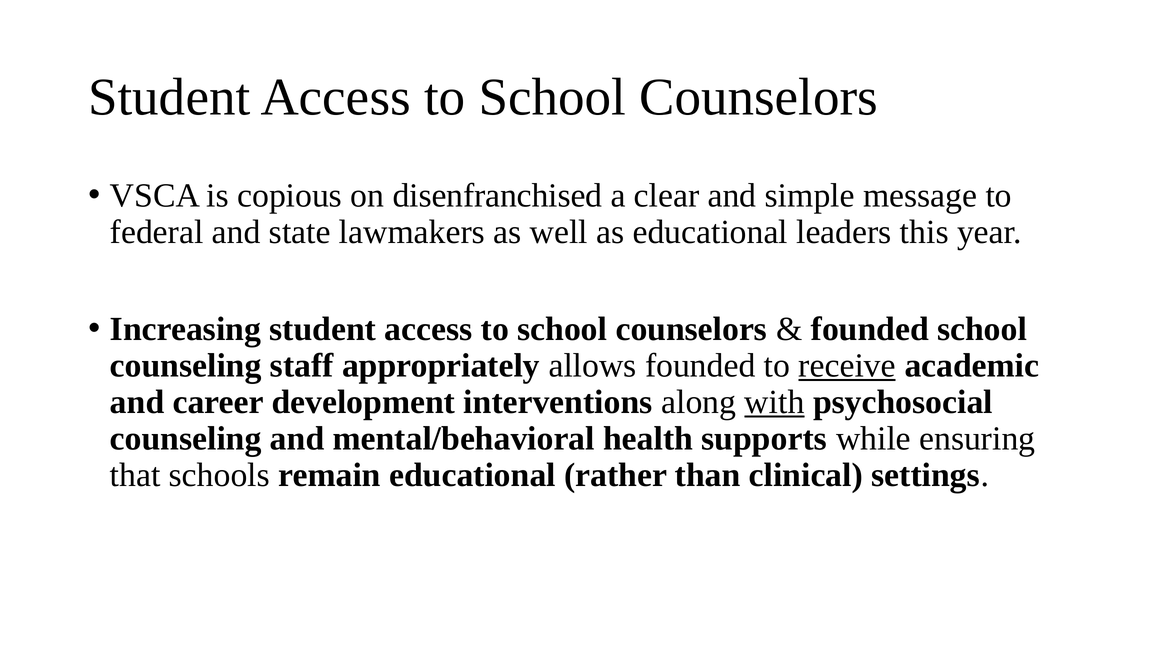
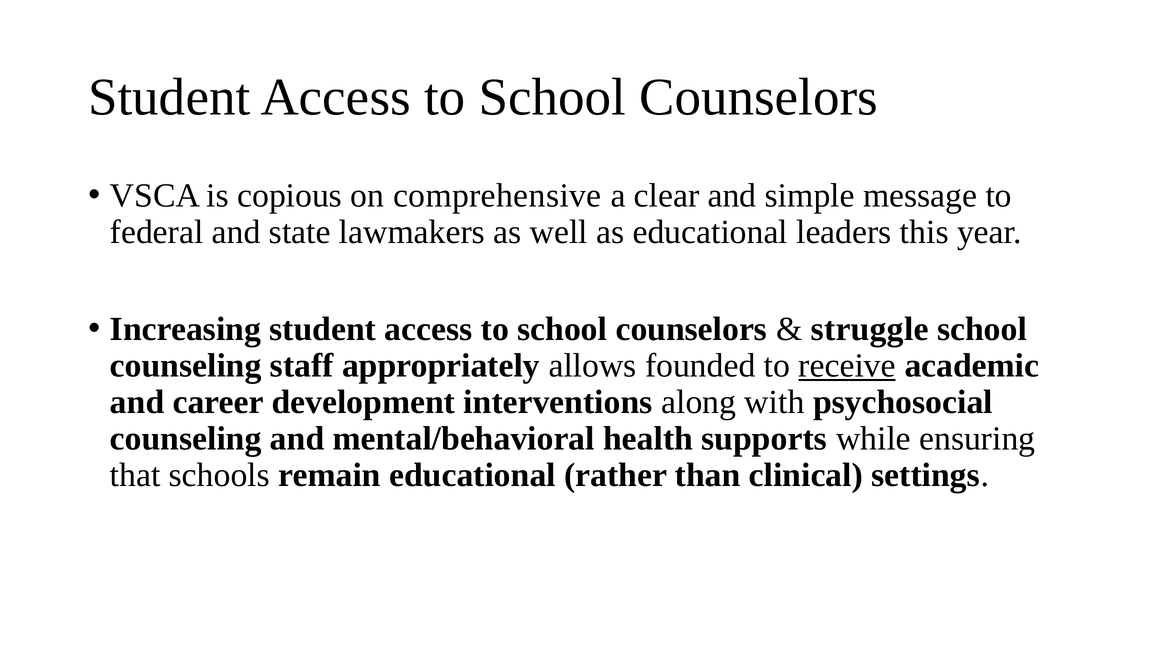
disenfranchised: disenfranchised -> comprehensive (497, 196)
founded: founded -> struggle (870, 329)
with underline: present -> none (774, 402)
